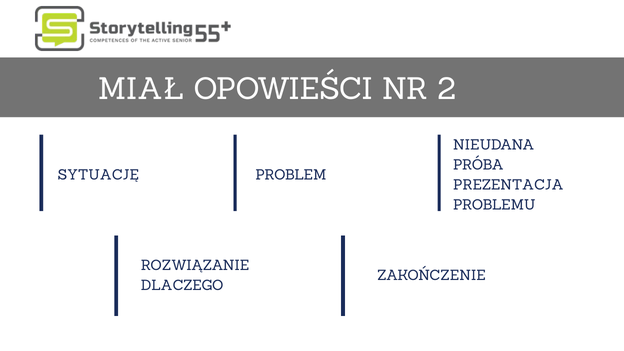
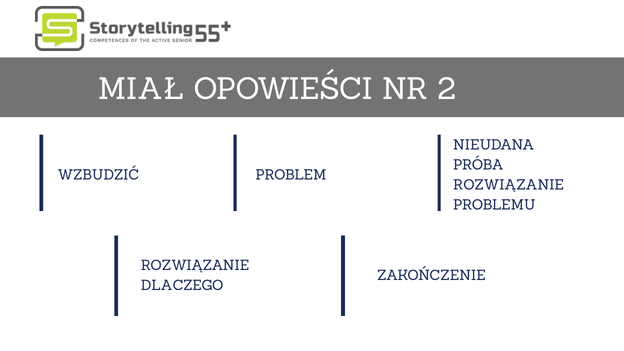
SYTUACJĘ: SYTUACJĘ -> WZBUDZIĆ (98, 175)
PREZENTACJA: PREZENTACJA -> ROZWIĄZANIE (508, 185)
